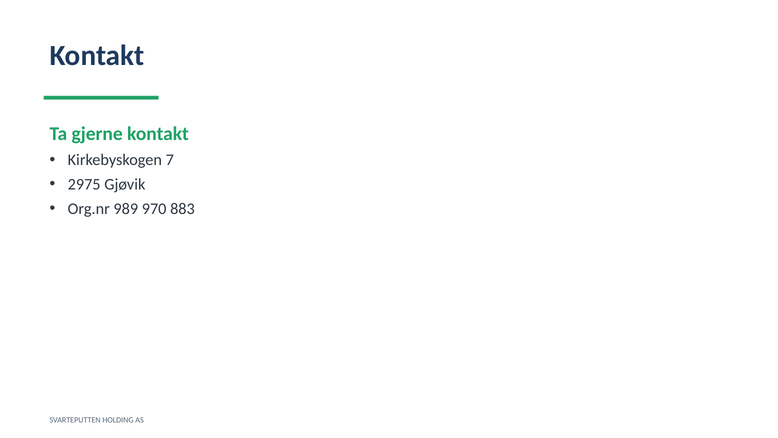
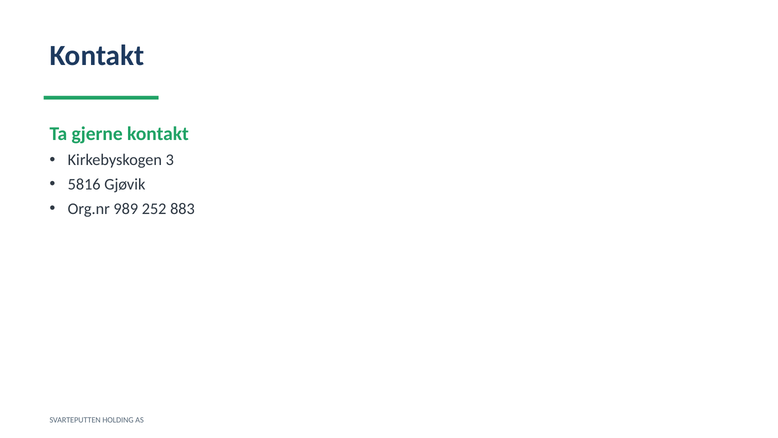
7: 7 -> 3 (170, 160)
2975: 2975 -> 5816 (84, 184)
970: 970 -> 252 (154, 209)
